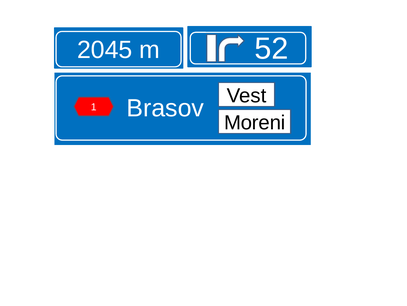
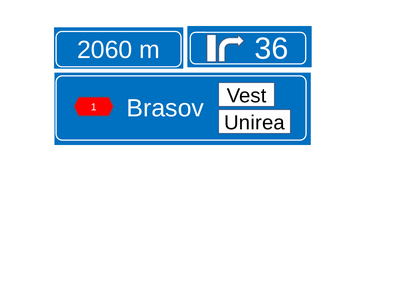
2045: 2045 -> 2060 (105, 50)
52: 52 -> 36 (272, 49)
Moreni: Moreni -> Unirea (255, 123)
